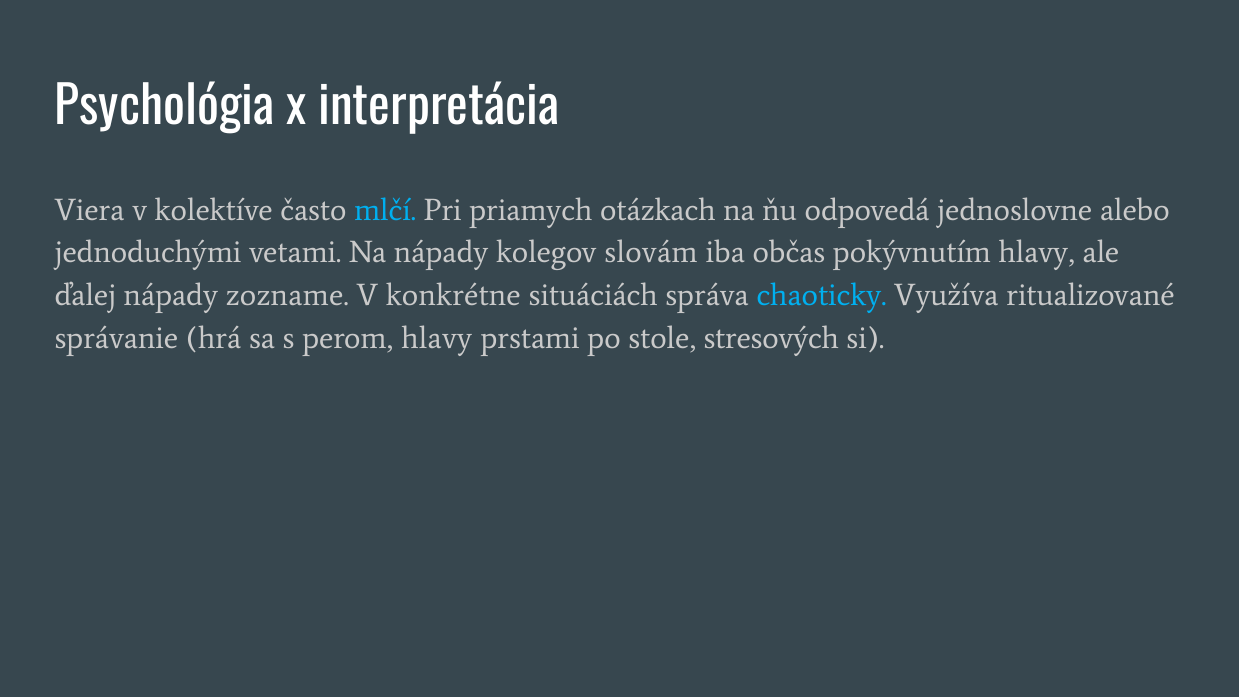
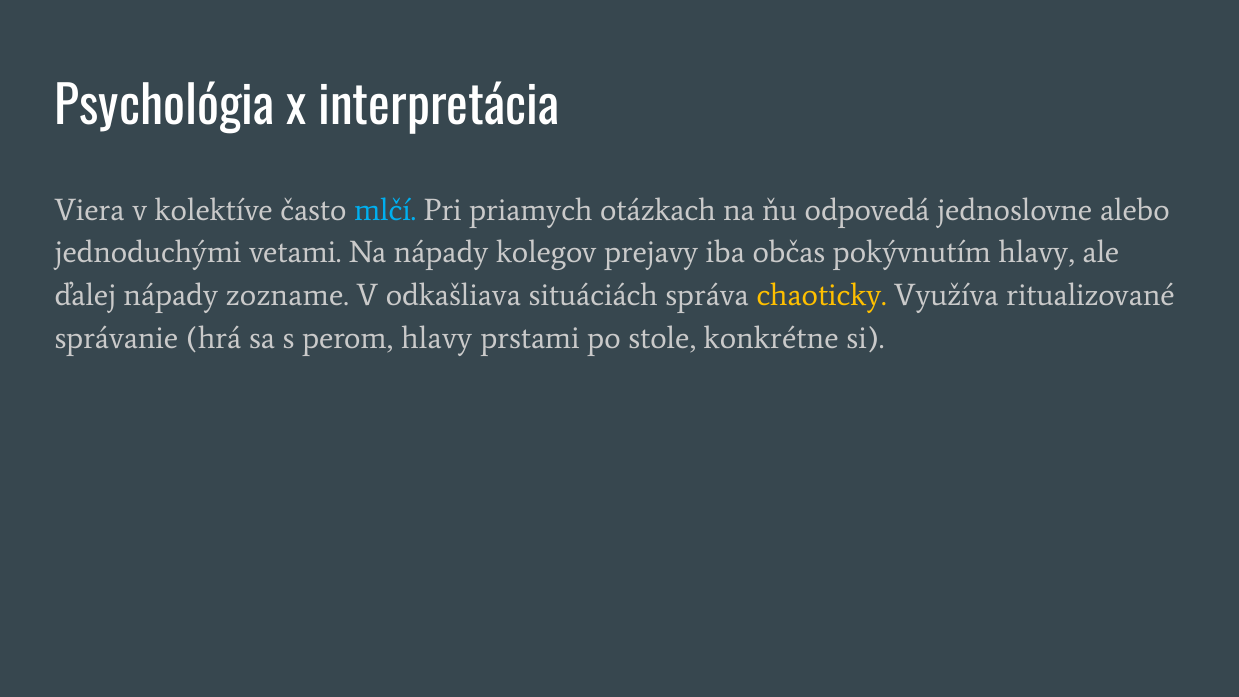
slovám: slovám -> prejavy (651, 253)
konkrétne: konkrétne -> odkašliava (453, 295)
chaoticky colour: light blue -> yellow (821, 295)
stresových: stresových -> konkrétne (771, 338)
